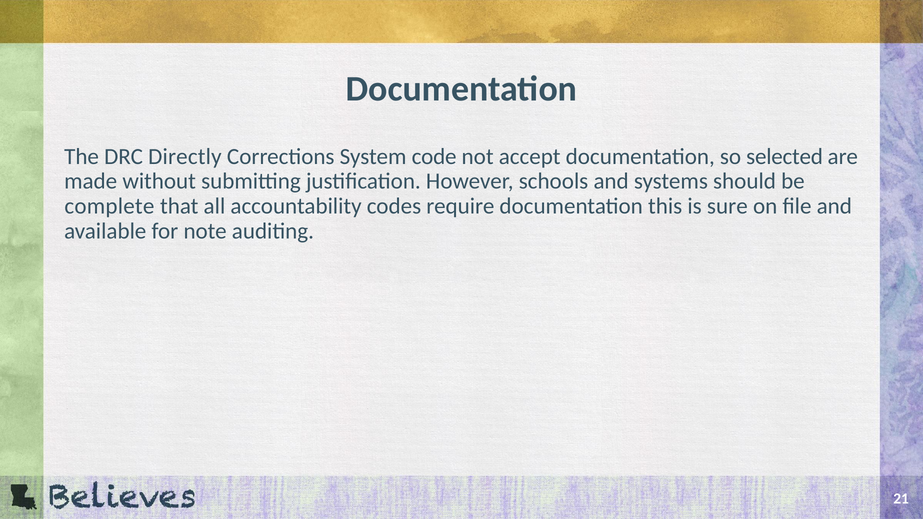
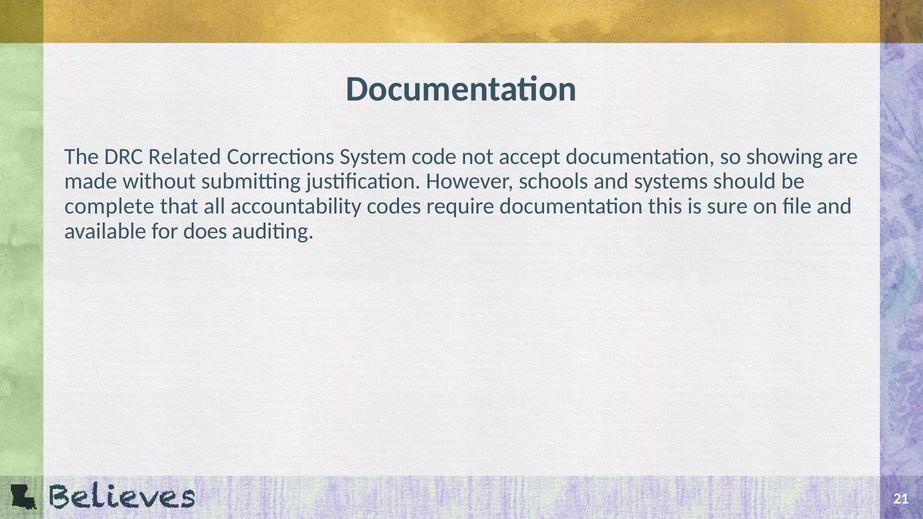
Directly: Directly -> Related (185, 156)
selected: selected -> showing (785, 156)
note: note -> does (205, 231)
